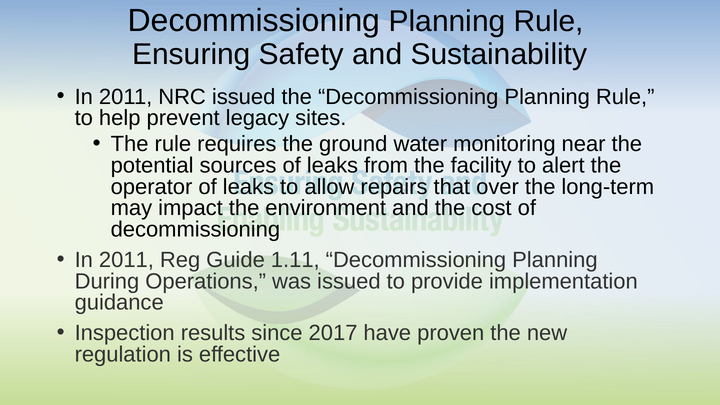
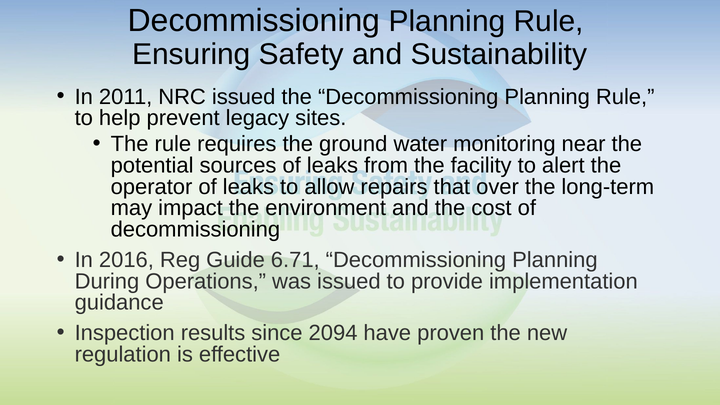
2011: 2011 -> 2016 (126, 260)
1.11: 1.11 -> 6.71 (295, 260)
2017: 2017 -> 2094 (333, 333)
